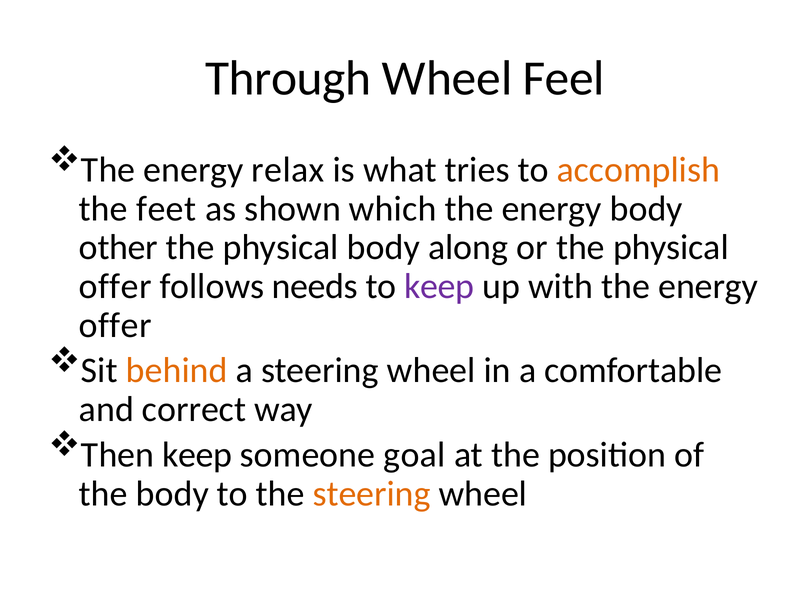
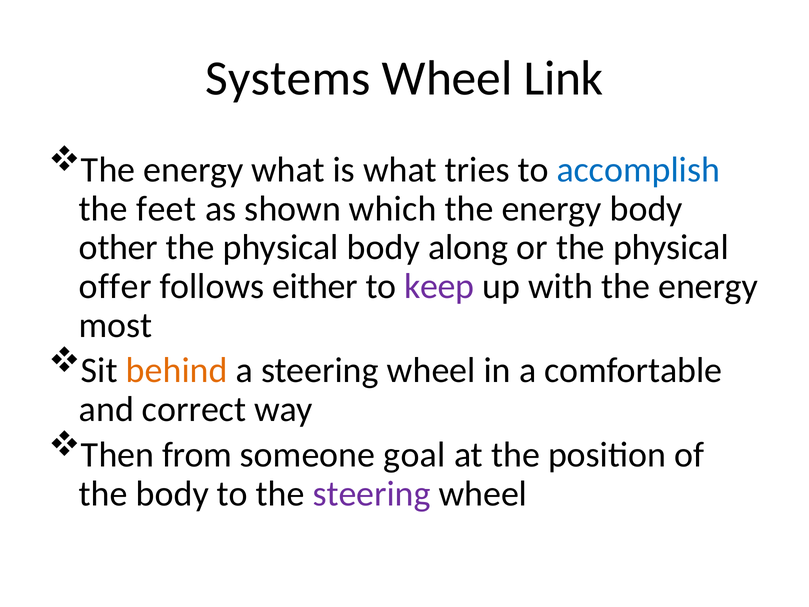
Through: Through -> Systems (288, 78)
Feel: Feel -> Link (563, 78)
energy relax: relax -> what (288, 170)
accomplish colour: orange -> blue (638, 170)
needs: needs -> either (315, 286)
offer: offer -> most (115, 325)
Then keep: keep -> from (197, 455)
steering colour: orange -> purple (372, 494)
